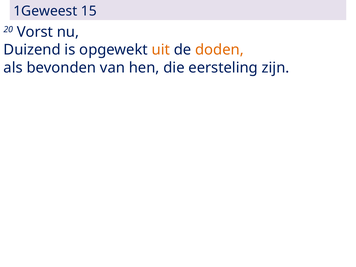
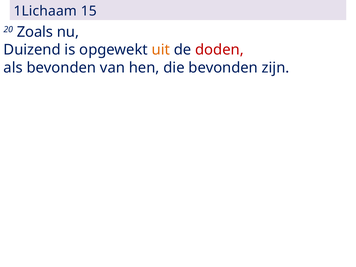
1Geweest: 1Geweest -> 1Lichaam (45, 11)
Vorst: Vorst -> Zoals (35, 32)
doden colour: orange -> red (219, 50)
die eersteling: eersteling -> bevonden (223, 68)
